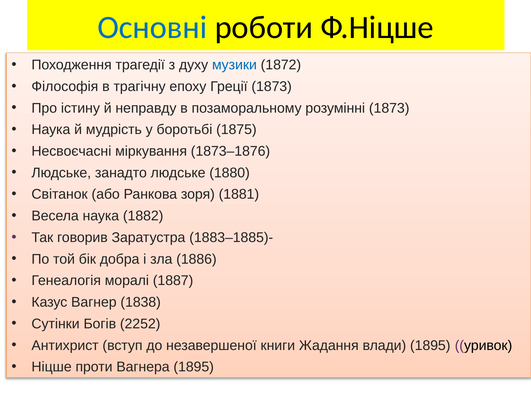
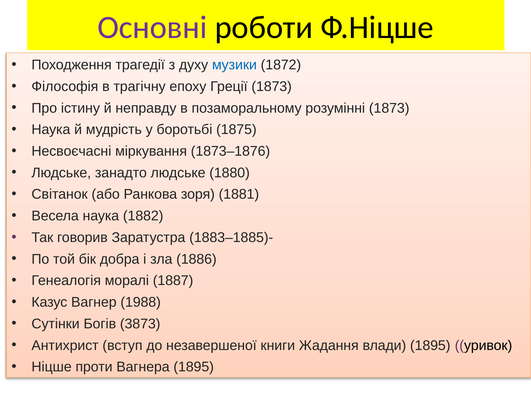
Основні colour: blue -> purple (152, 27)
1838: 1838 -> 1988 (141, 302)
2252: 2252 -> 3873 (140, 323)
